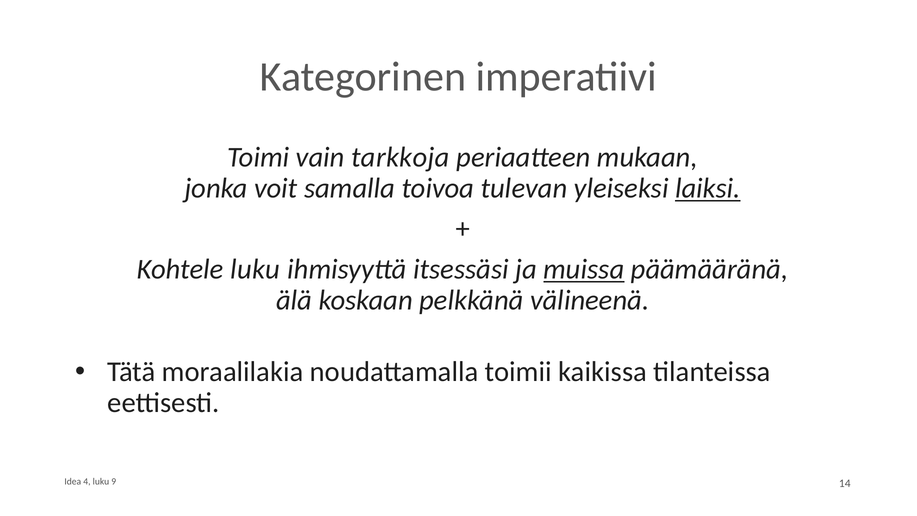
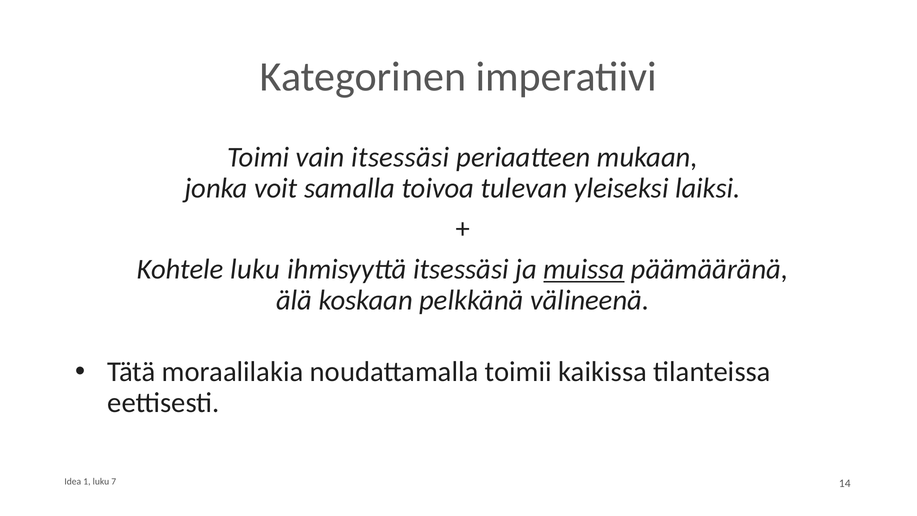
vain tarkkoja: tarkkoja -> itsessäsi (400, 157)
laiksi underline: present -> none (708, 188)
4: 4 -> 1 (87, 482)
9: 9 -> 7 (114, 482)
